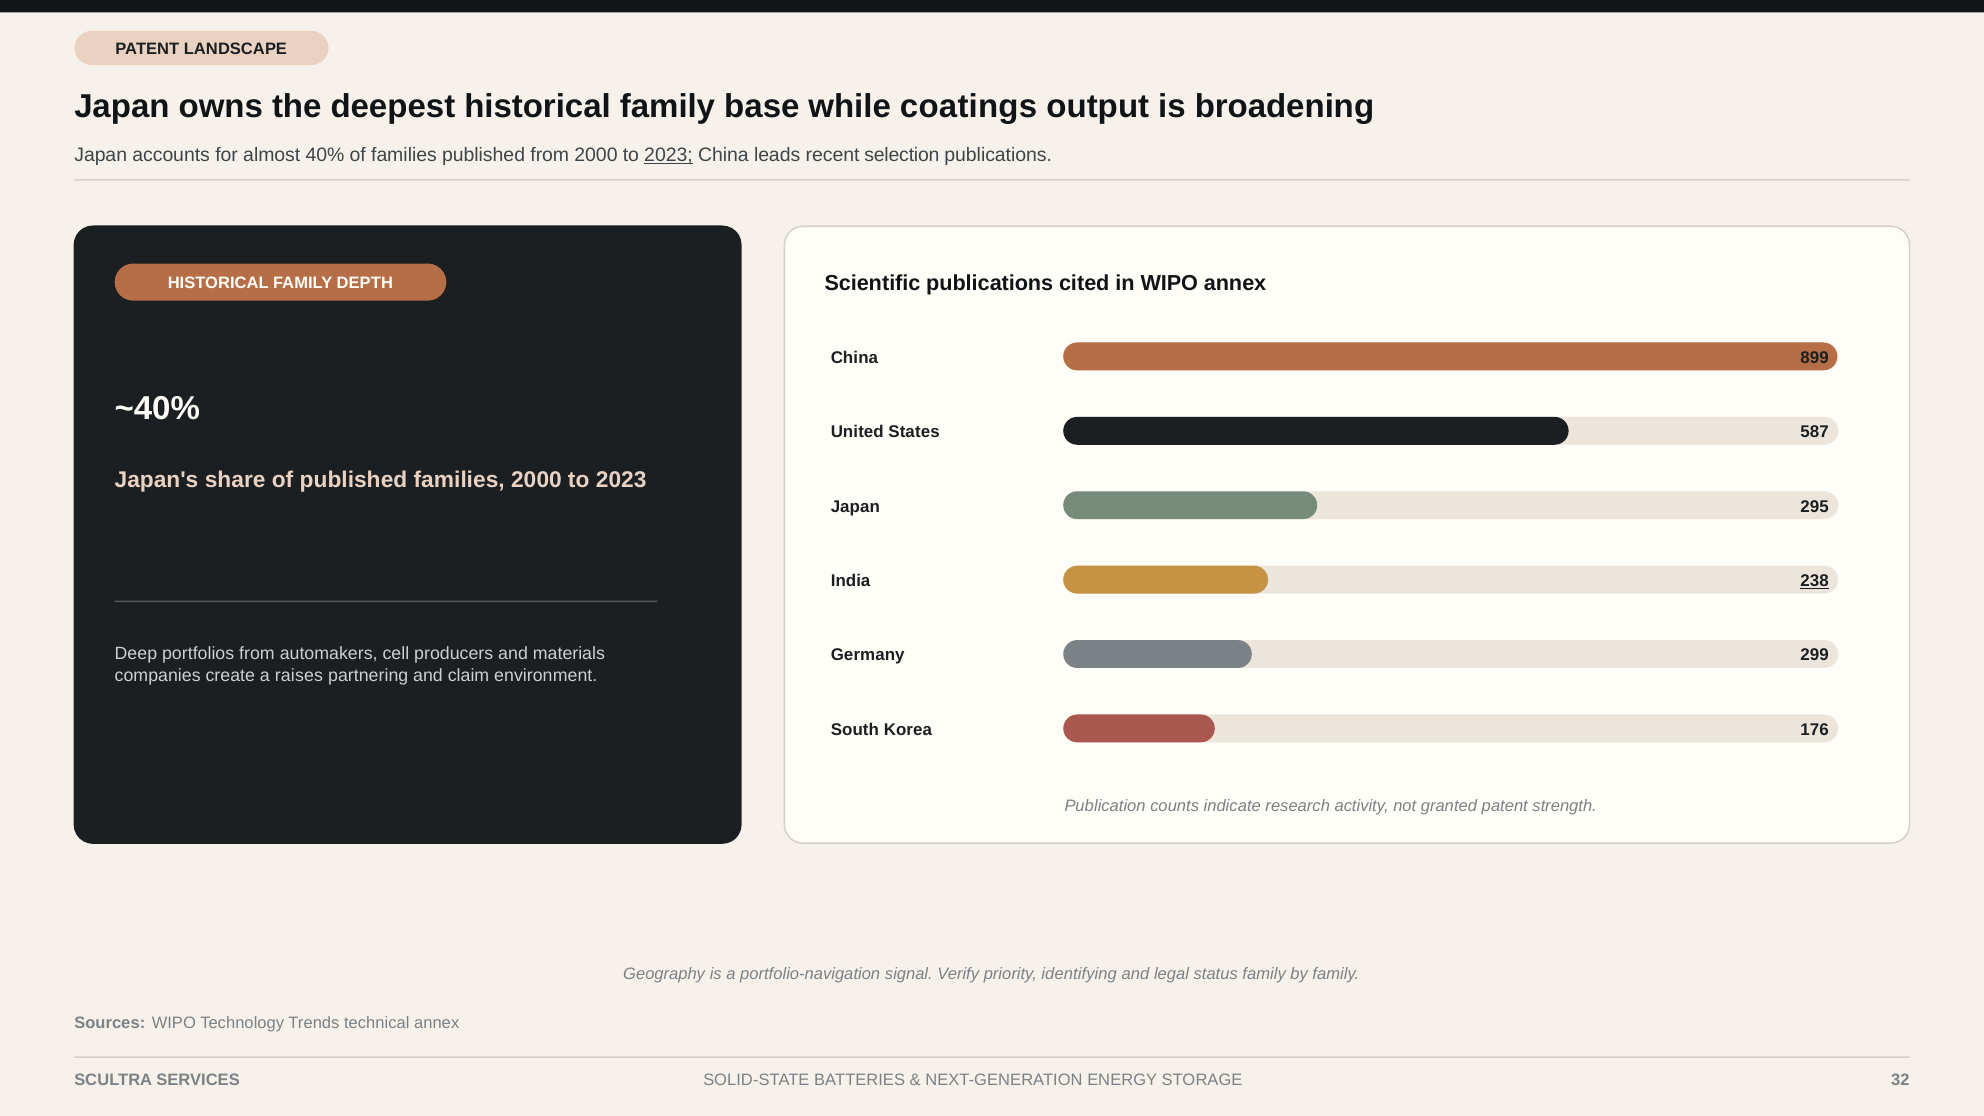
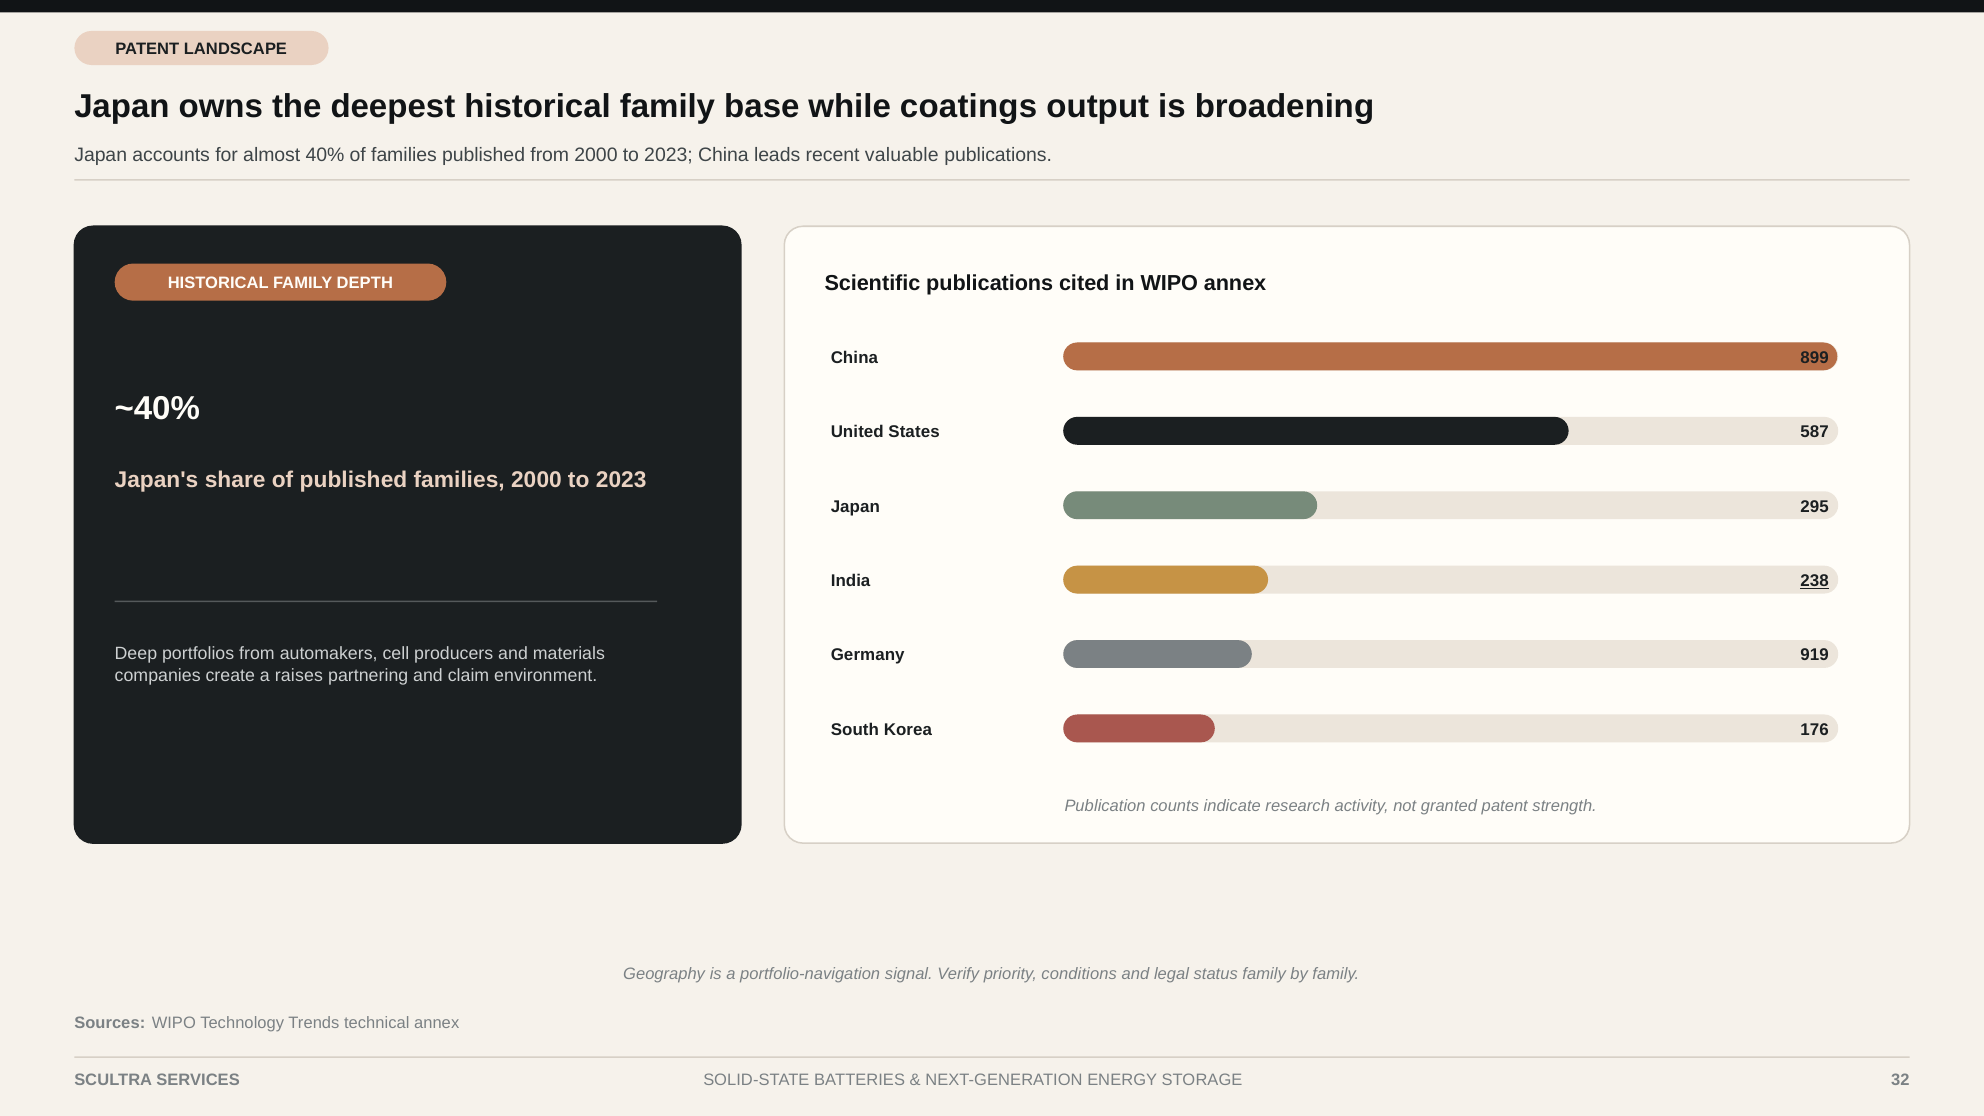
2023 underline: present -> none (669, 155)
selection: selection -> valuable (902, 155)
299: 299 -> 919 (1815, 655)
identifying: identifying -> conditions (1079, 975)
